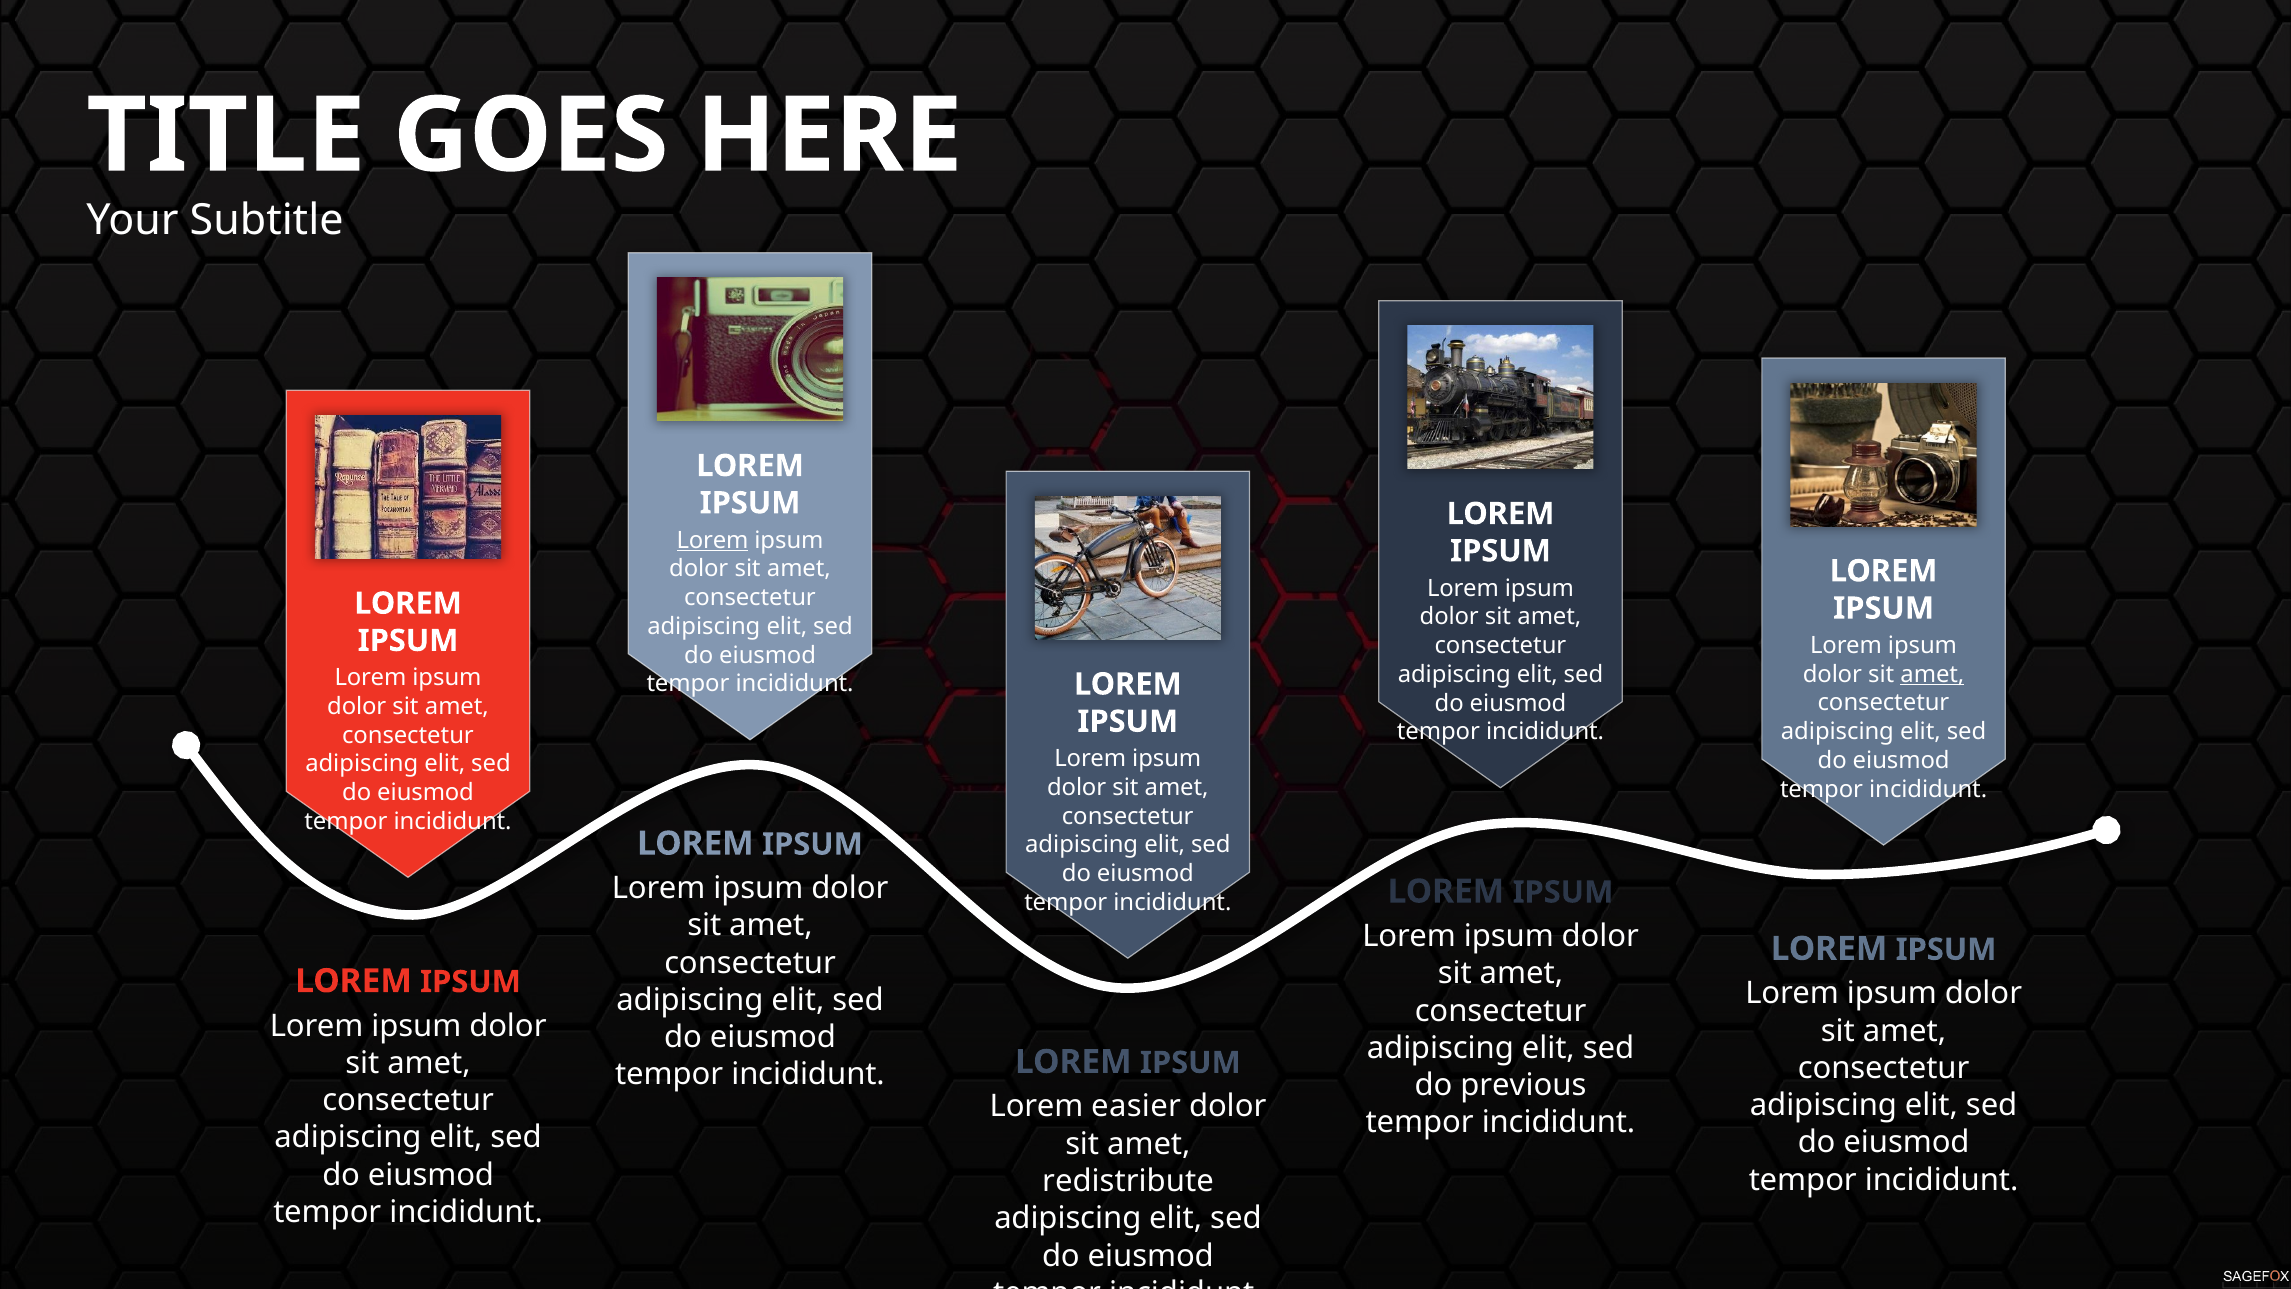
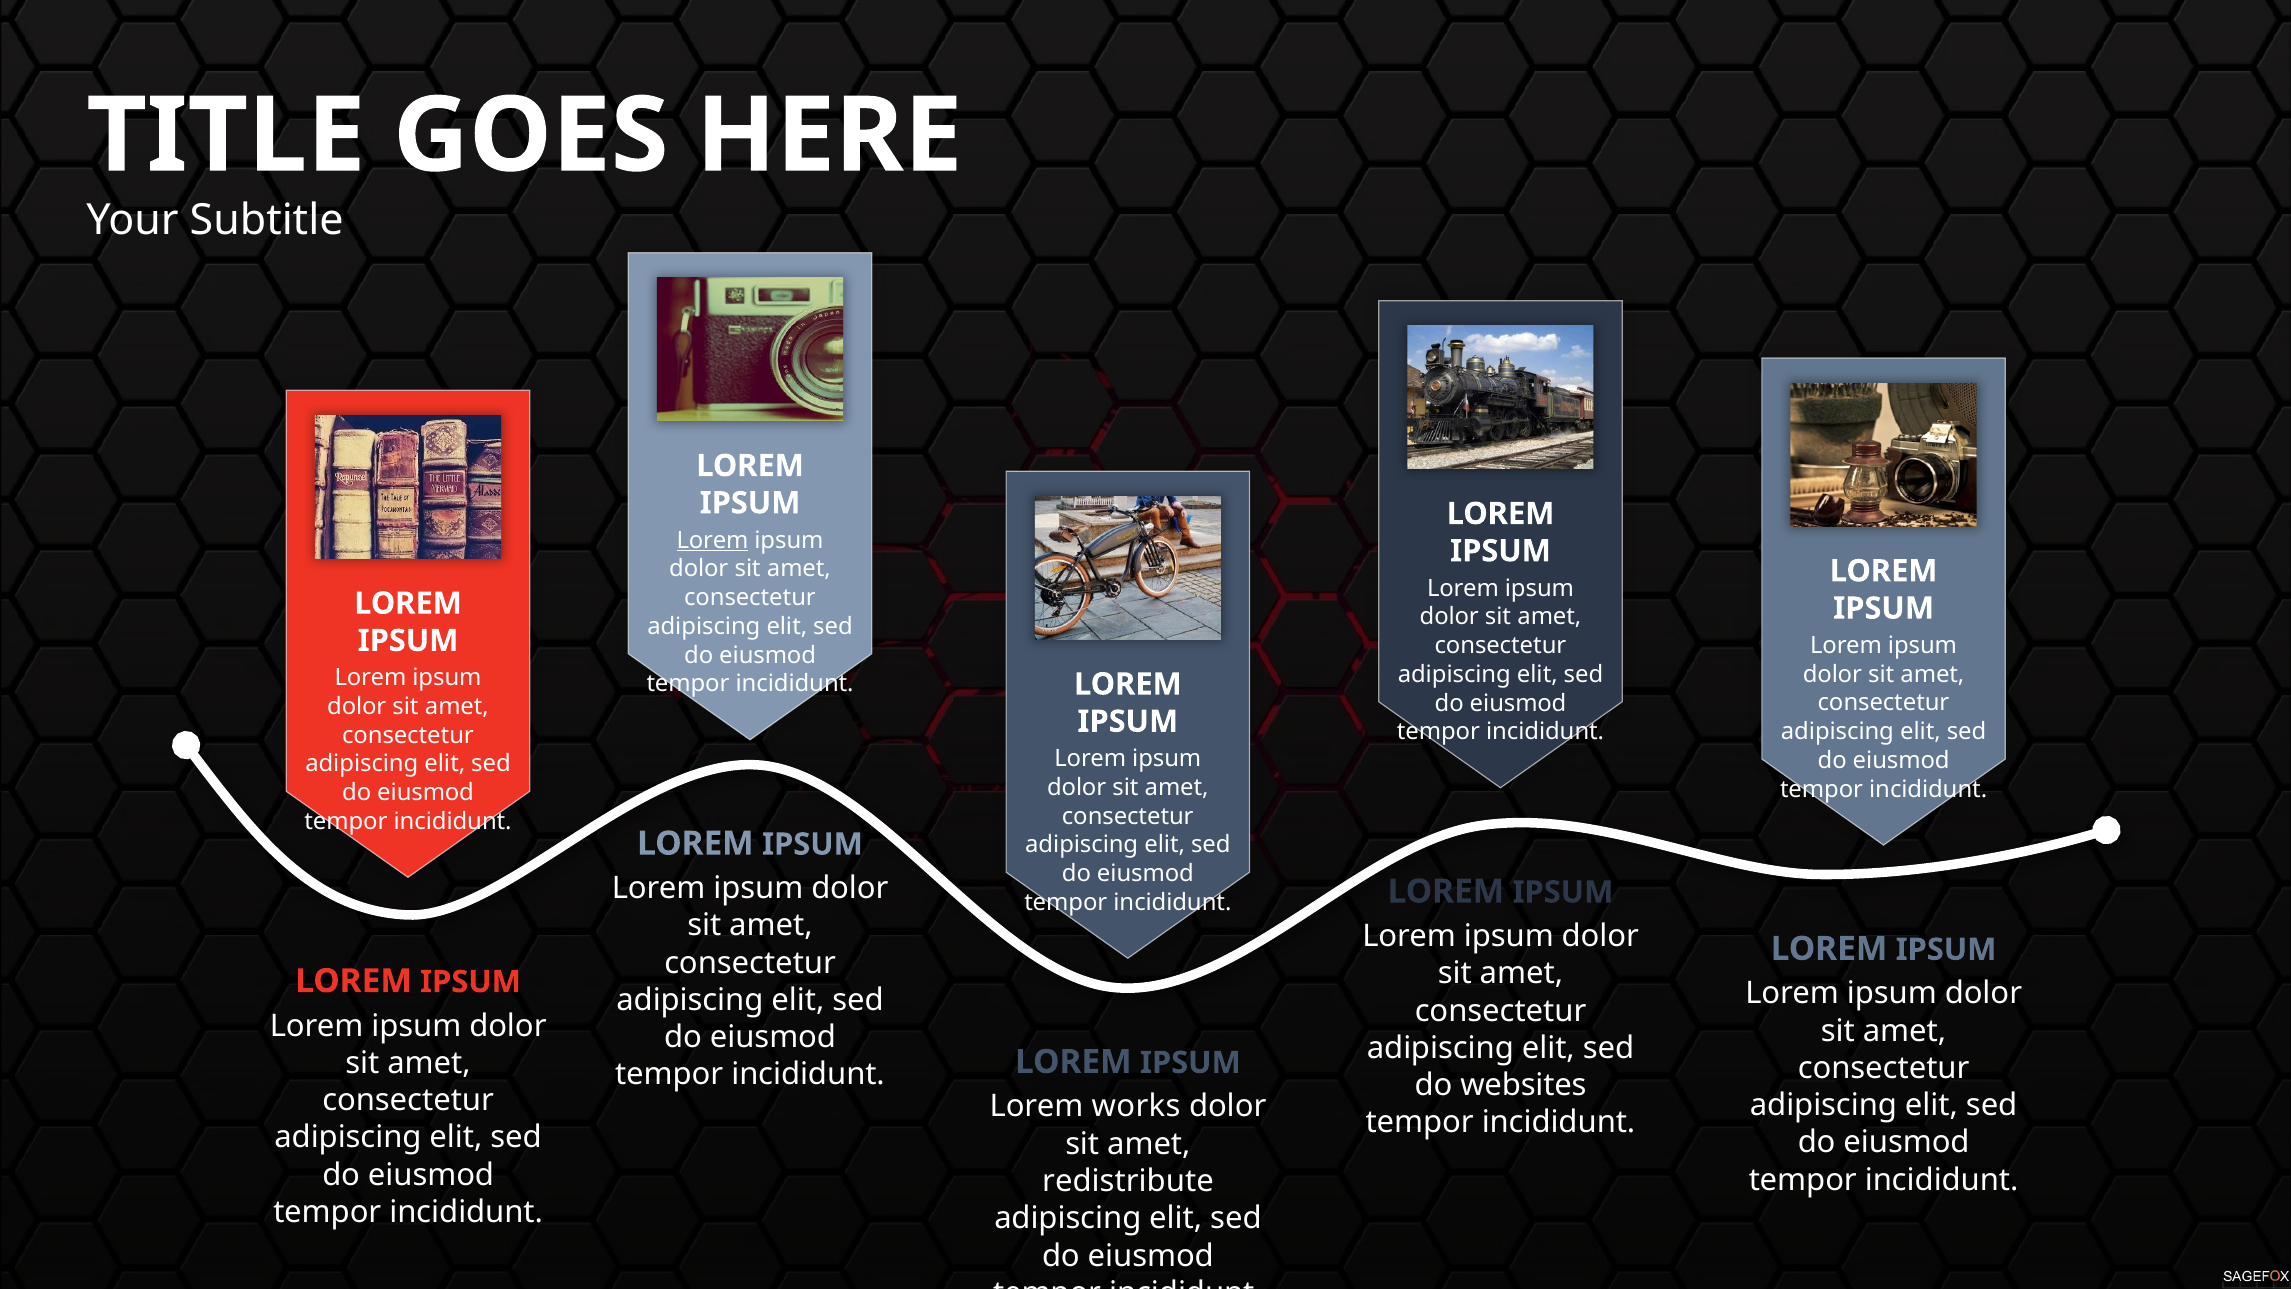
amet underline: present -> none (1932, 674)
previous: previous -> websites (1523, 1085)
easier: easier -> works (1136, 1106)
